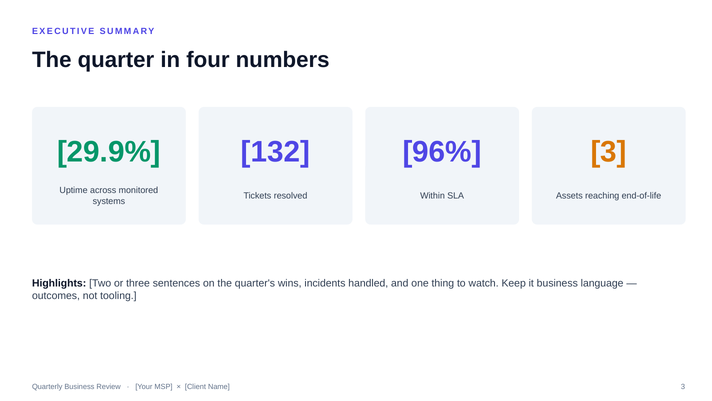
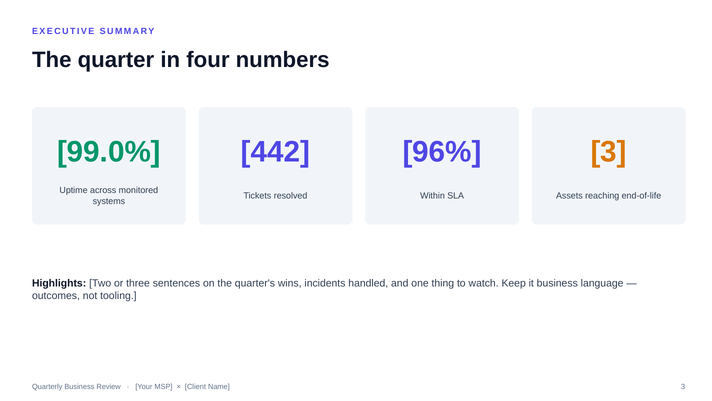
29.9%: 29.9% -> 99.0% (109, 152)
132: 132 -> 442 (276, 152)
